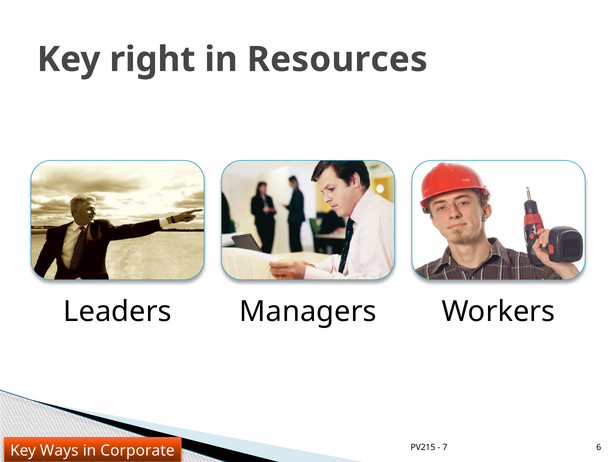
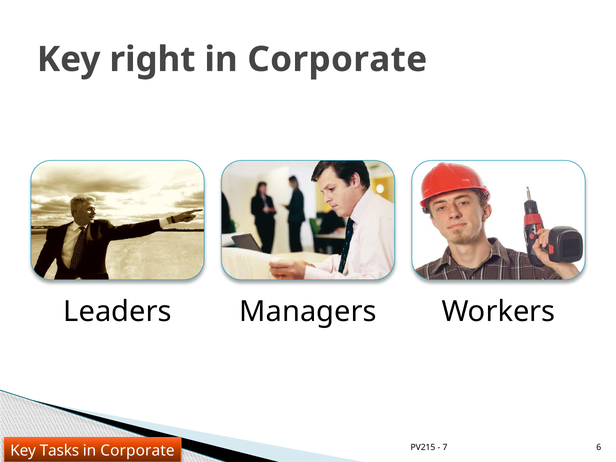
Resources: Resources -> Corporate (337, 59)
Ways: Ways -> Tasks (59, 450)
